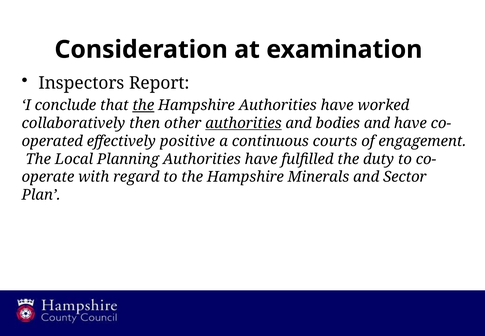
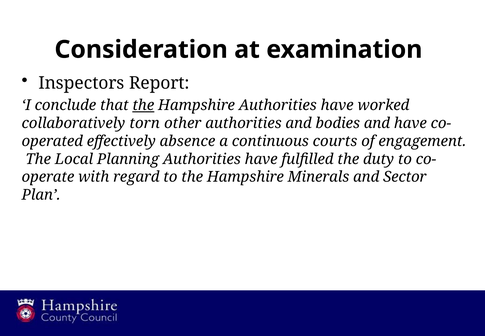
then: then -> torn (145, 123)
authorities underline: present -> none (243, 123)
positive: positive -> absence (187, 141)
